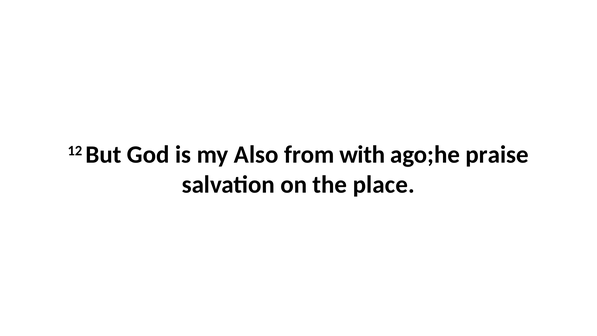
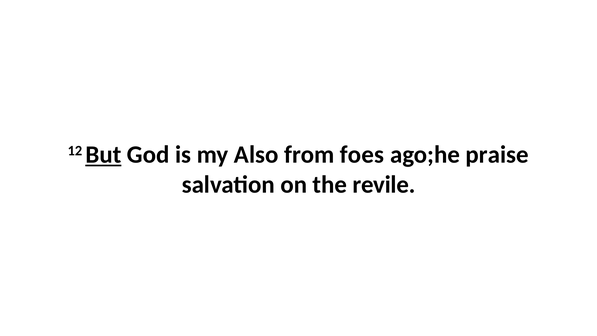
But underline: none -> present (103, 155)
with: with -> foes (362, 155)
place: place -> revile (384, 185)
